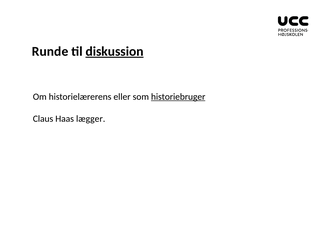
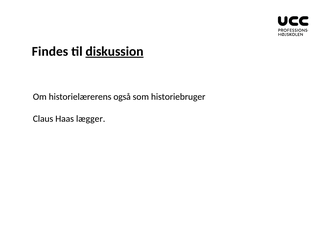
Runde: Runde -> Findes (50, 52)
eller: eller -> også (122, 97)
historiebruger underline: present -> none (178, 97)
